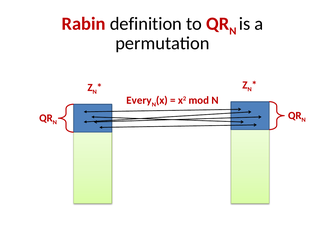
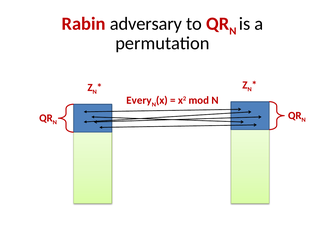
definition: definition -> adversary (146, 24)
